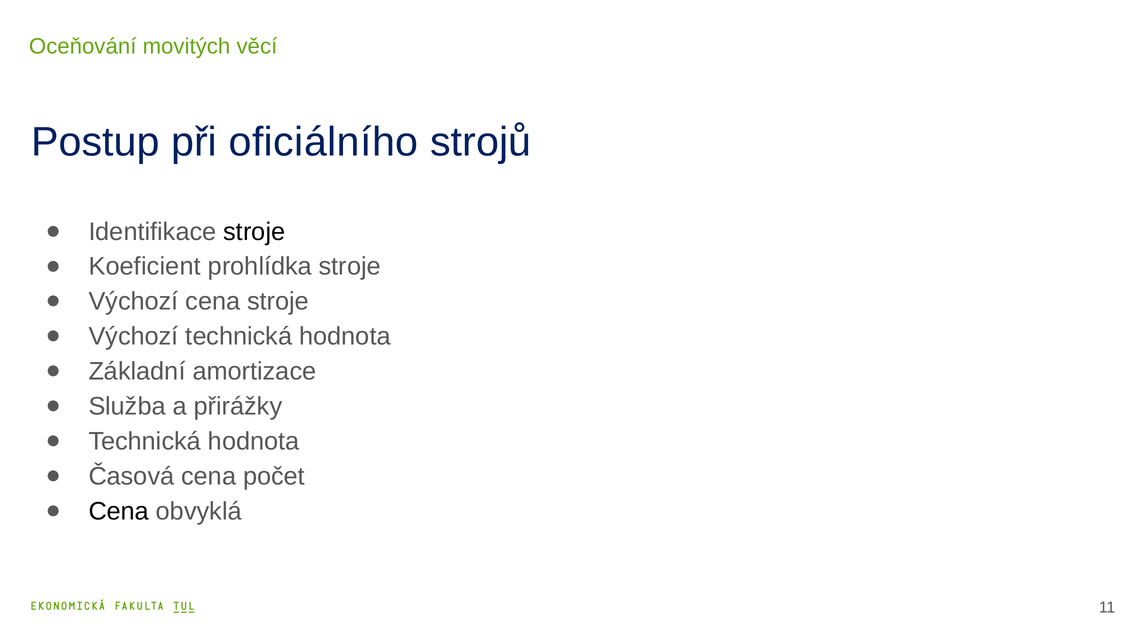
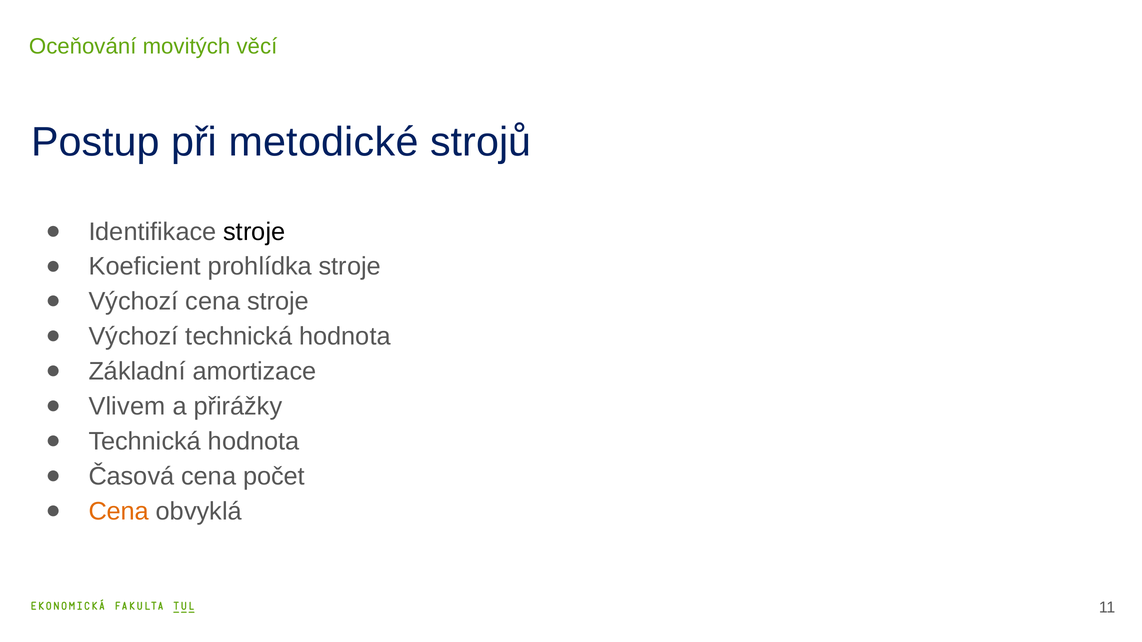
oficiálního: oficiálního -> metodické (324, 142)
Služba: Služba -> Vlivem (127, 407)
Cena colour: black -> orange (119, 512)
